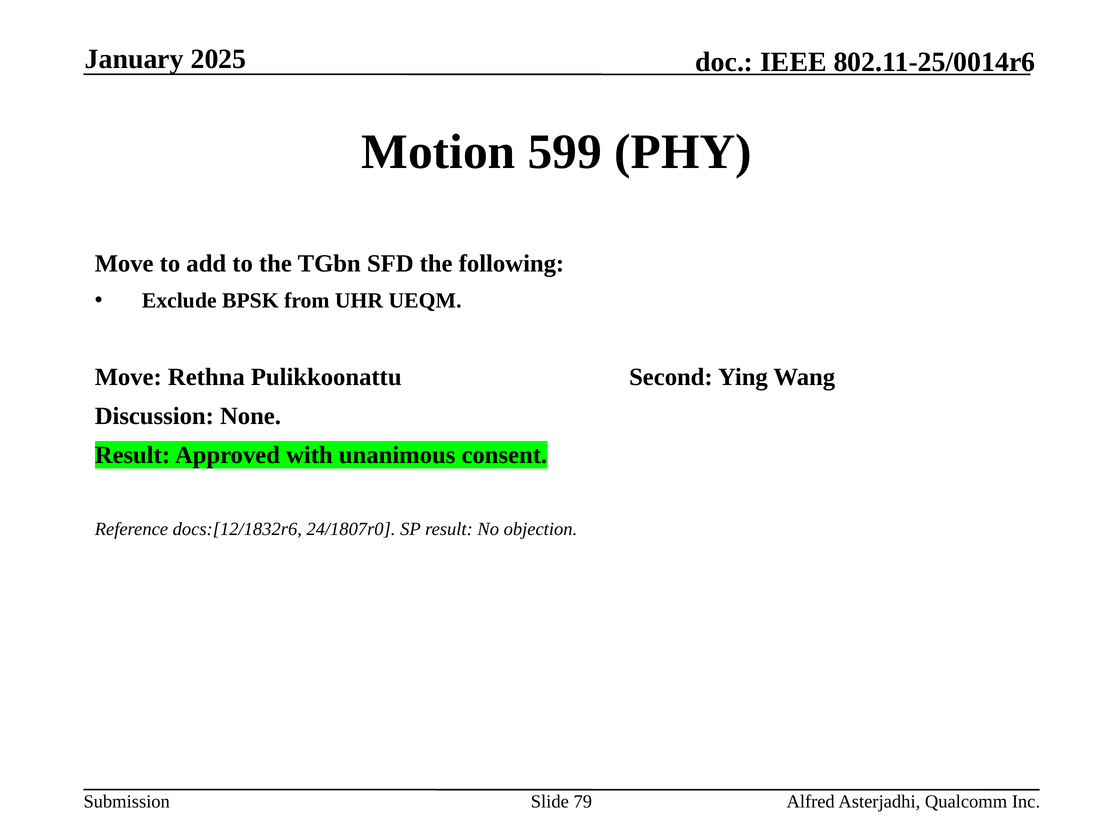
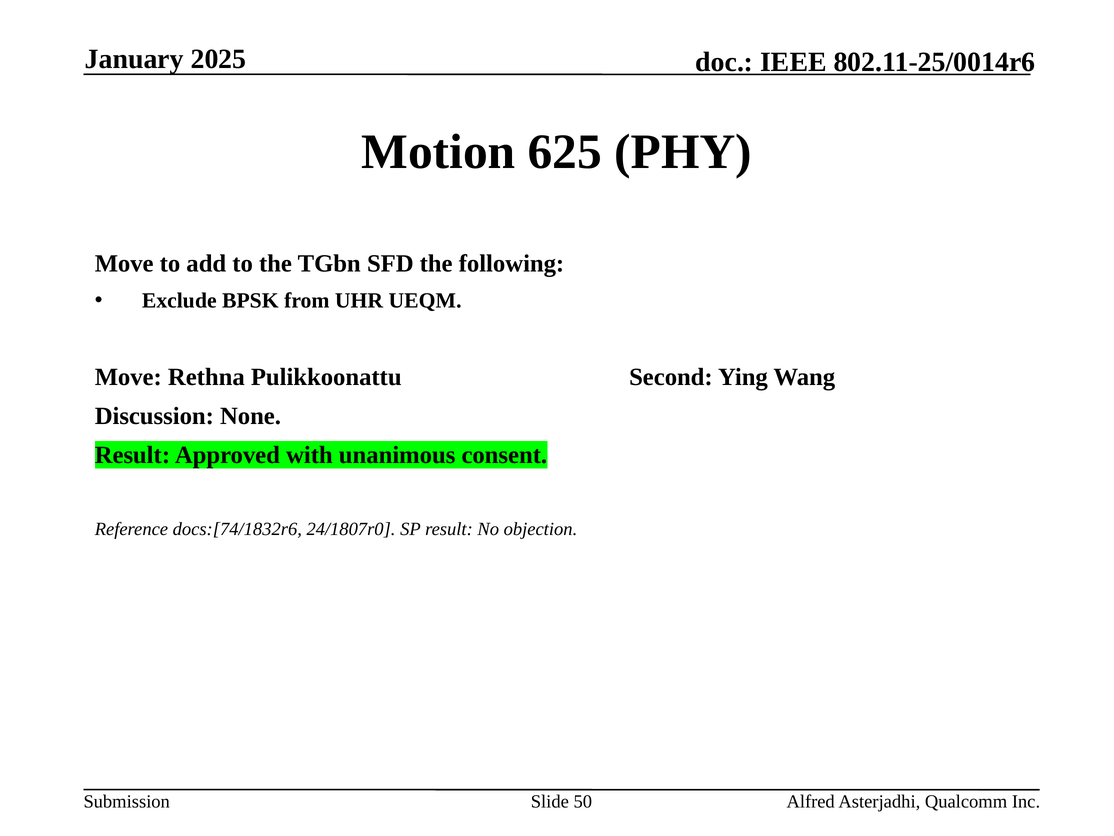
599: 599 -> 625 (565, 152)
docs:[12/1832r6: docs:[12/1832r6 -> docs:[74/1832r6 (237, 529)
79: 79 -> 50 (583, 801)
